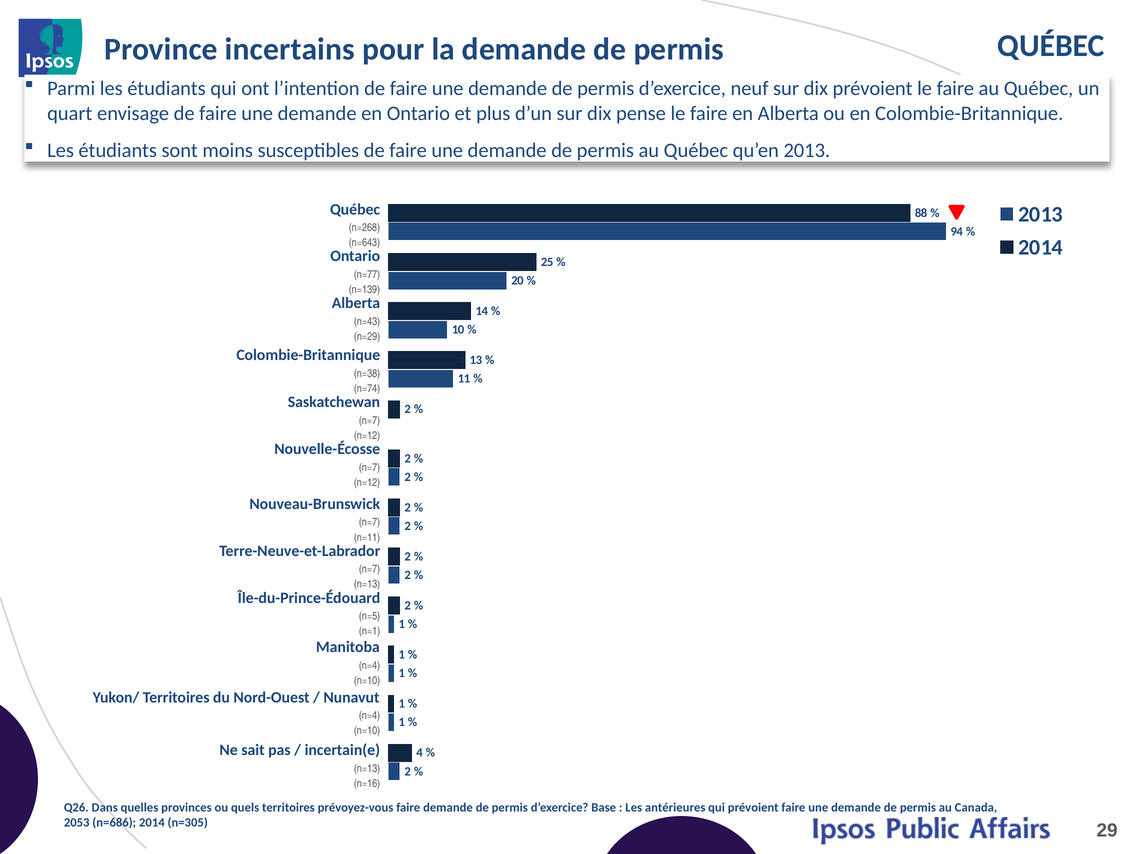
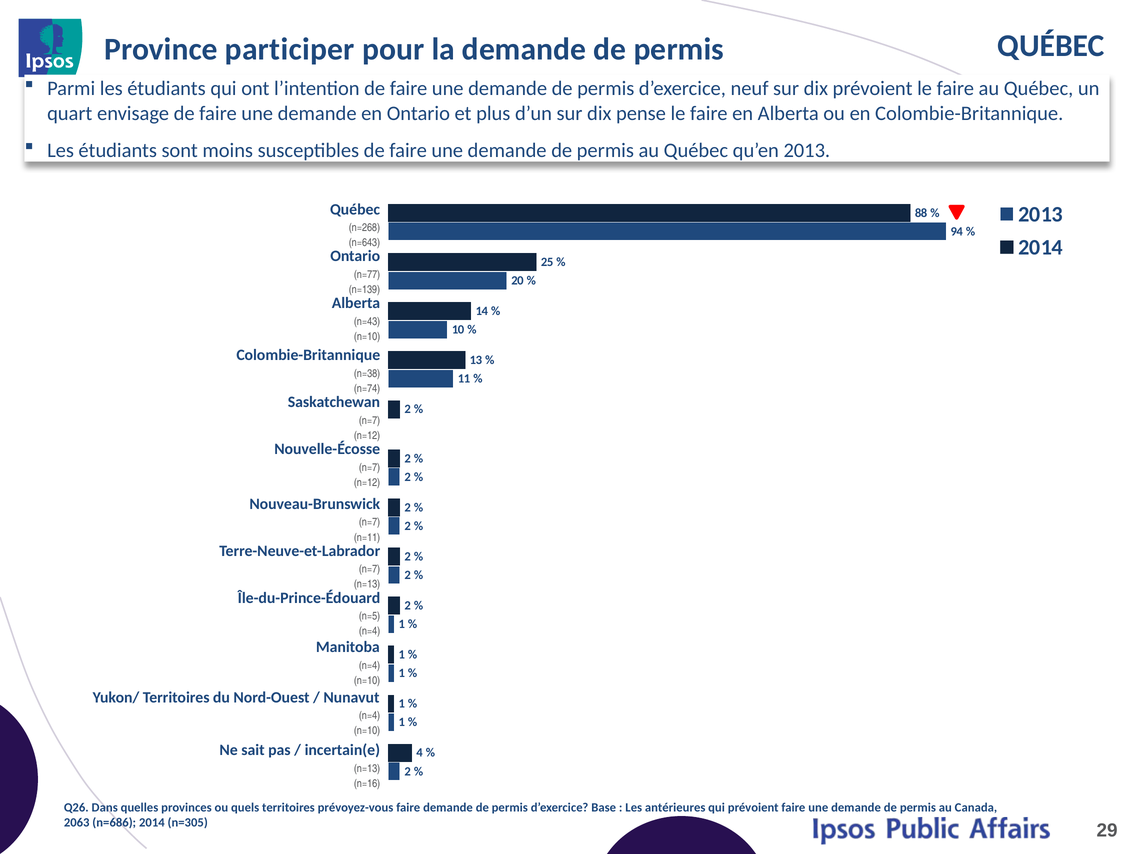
incertains: incertains -> participer (290, 49)
n=29: n=29 -> n=10 (367, 336)
n=1: n=1 -> n=4 (370, 631)
2053: 2053 -> 2063 (77, 822)
